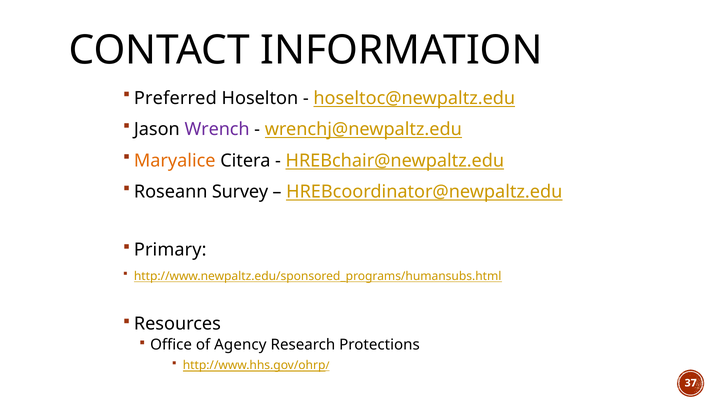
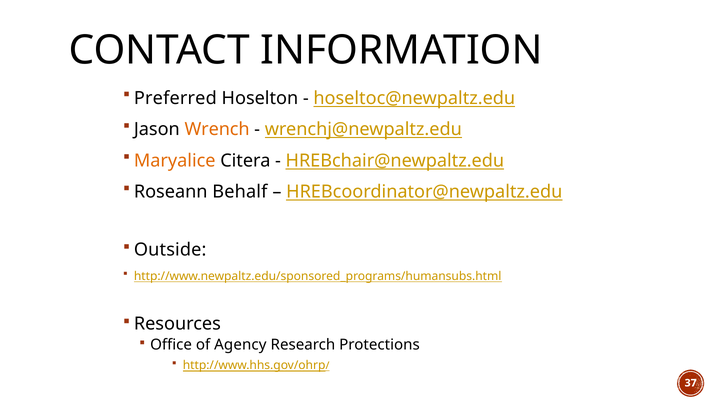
Wrench colour: purple -> orange (217, 129)
Survey: Survey -> Behalf (240, 192)
Primary: Primary -> Outside (170, 250)
